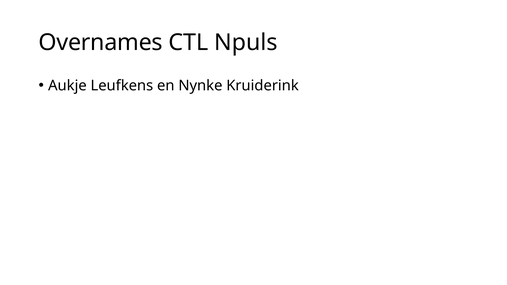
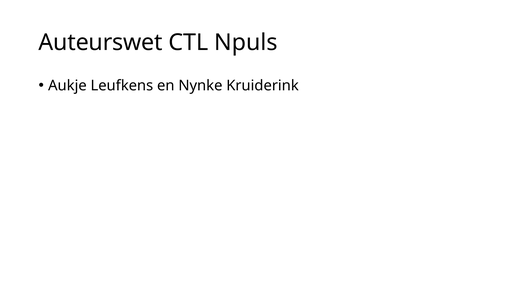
Overnames: Overnames -> Auteurswet (101, 43)
